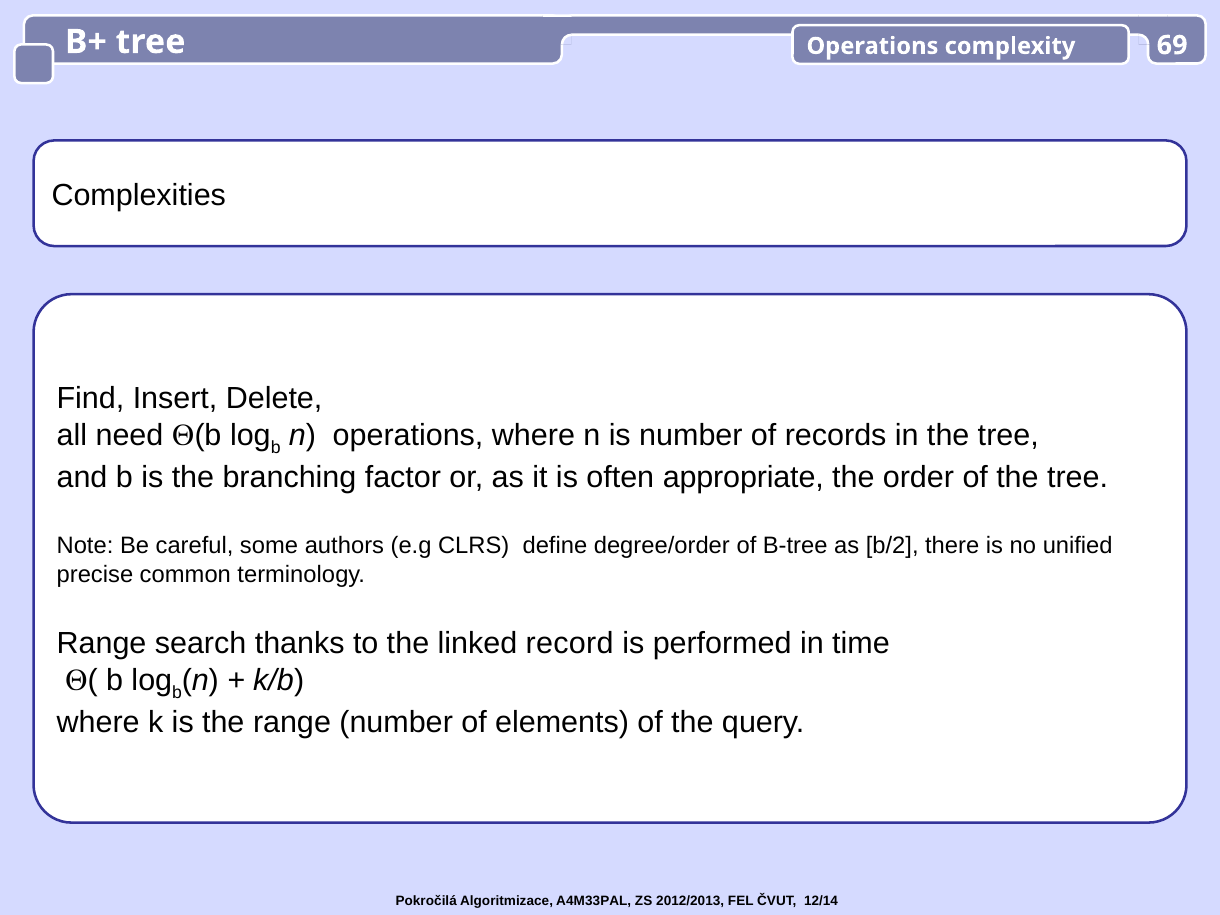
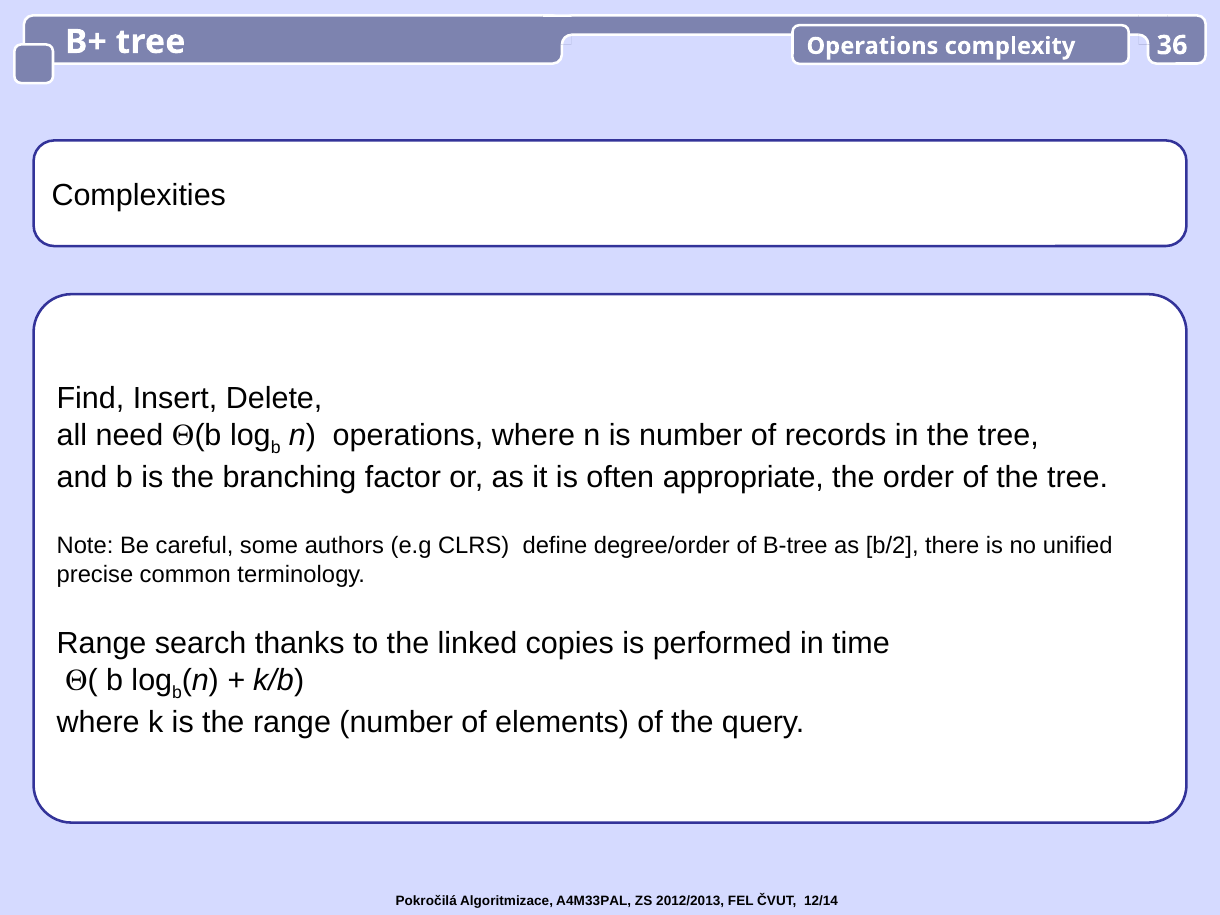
69: 69 -> 36 (1172, 45)
record: record -> copies (570, 644)
